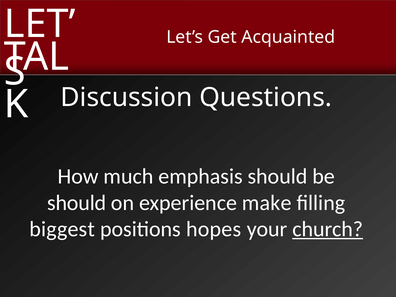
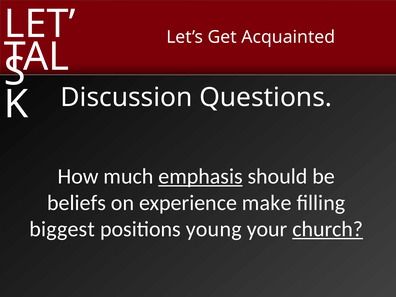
emphasis underline: none -> present (200, 176)
should: should -> beliefs (77, 203)
hopes: hopes -> young (214, 229)
